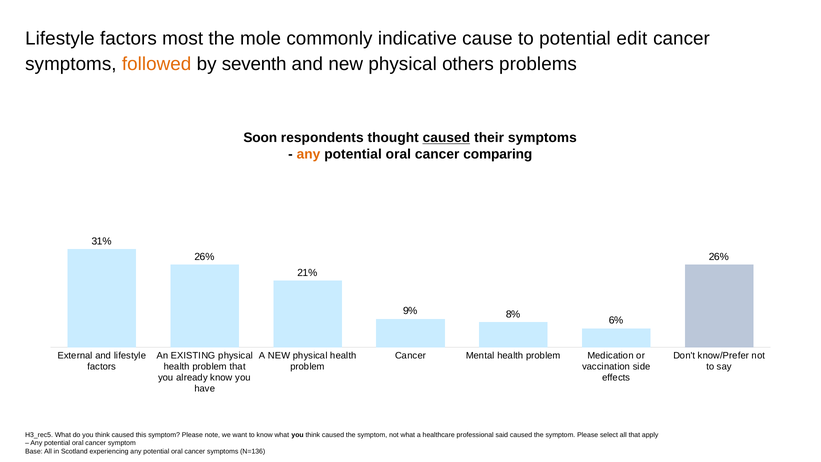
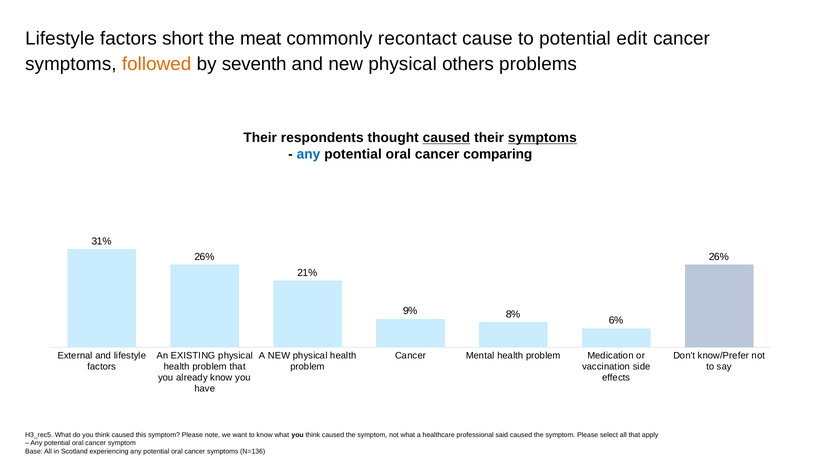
most: most -> short (183, 38)
mole: mole -> meat (261, 38)
indicative: indicative -> recontact (417, 38)
Soon: Soon -> Their (260, 138)
symptoms underline: none -> present (542, 138)
any colour: orange -> blue (309, 154)
